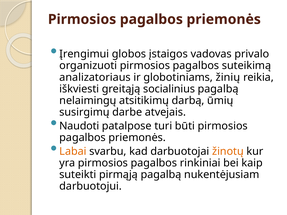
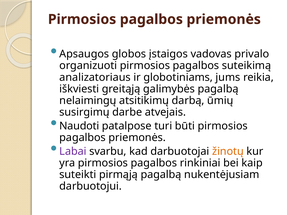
Įrengimui: Įrengimui -> Apsaugos (84, 54)
žinių: žinių -> jums (228, 77)
socialinius: socialinius -> galimybės (169, 89)
Labai colour: orange -> purple (73, 151)
